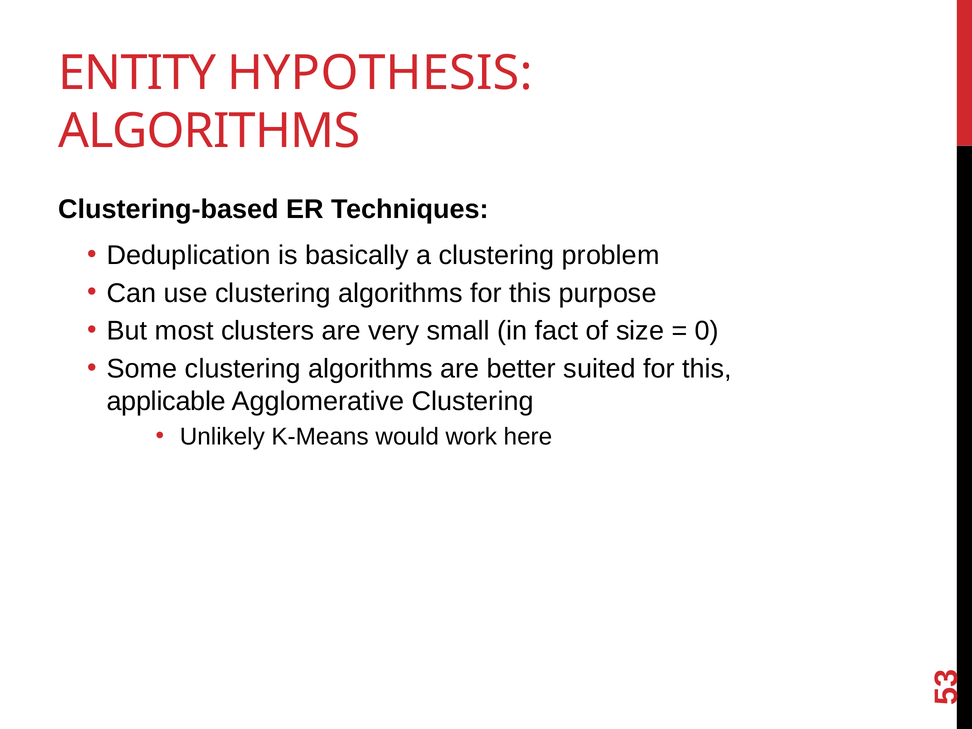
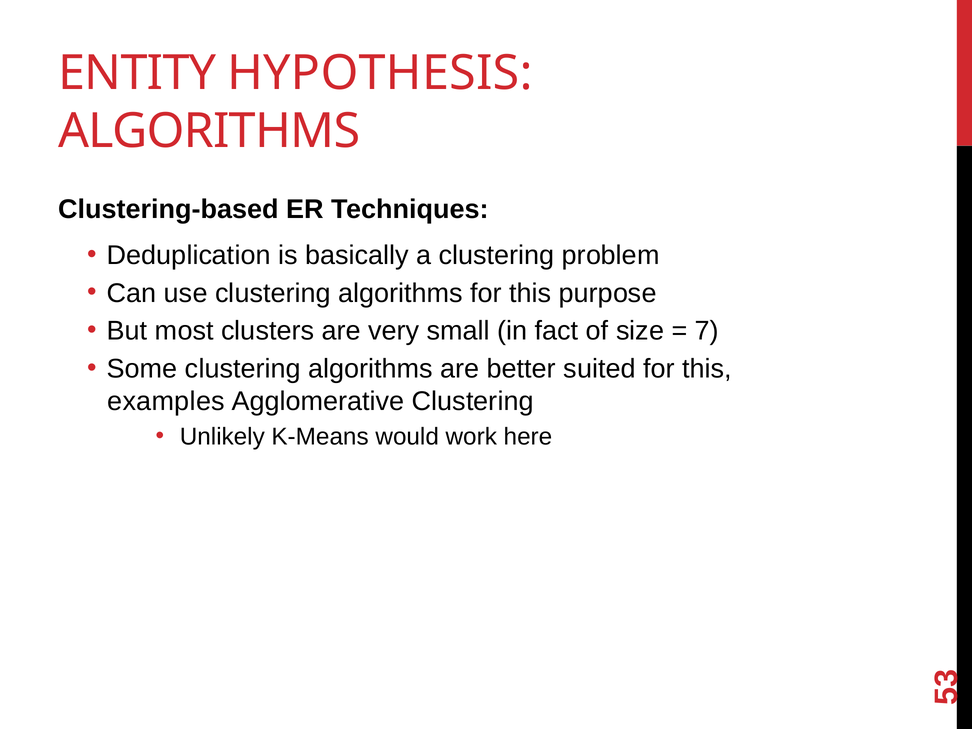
0: 0 -> 7 (707, 331)
applicable: applicable -> examples (166, 401)
